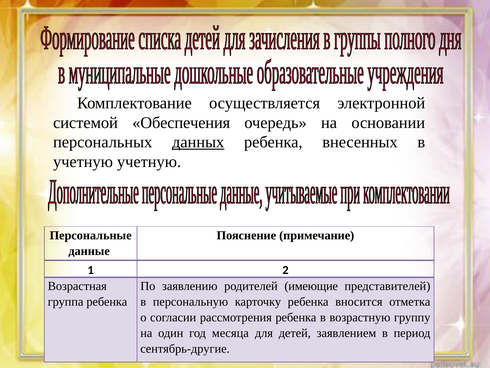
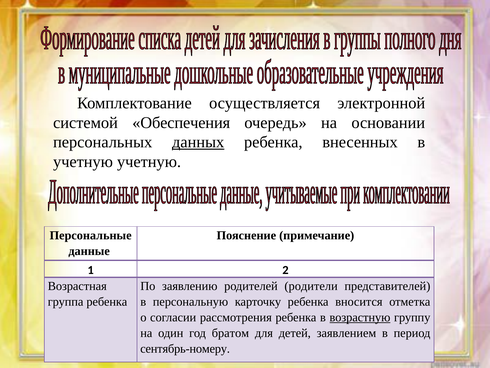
имеющие: имеющие -> родители (311, 286)
возрастную underline: none -> present (360, 317)
месяца: месяца -> братом (230, 333)
сентябрь-другие: сентябрь-другие -> сентябрь-номеру (185, 348)
